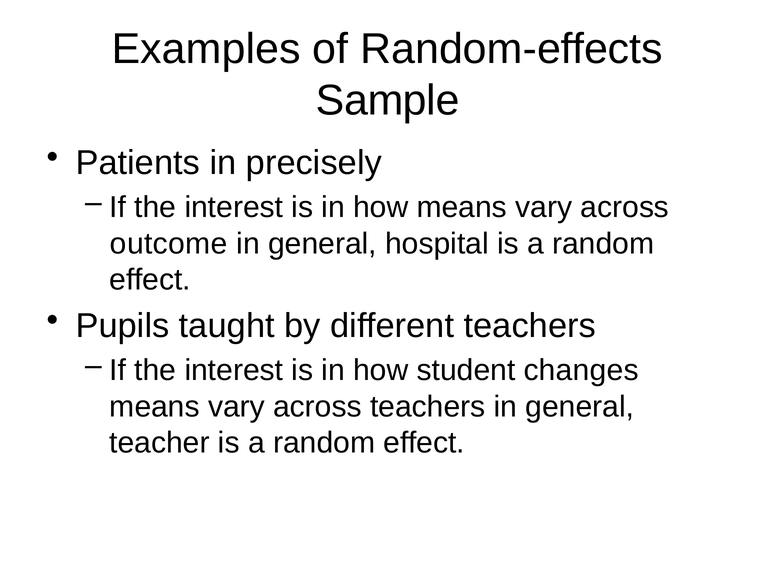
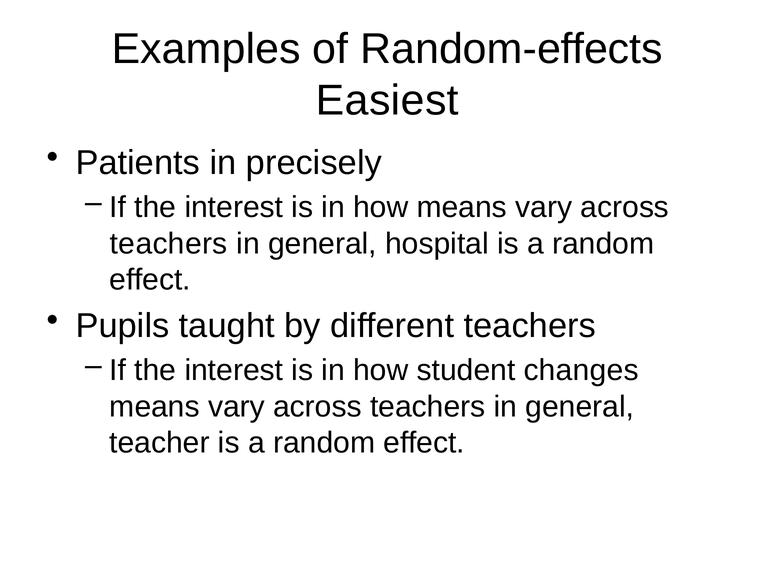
Sample: Sample -> Easiest (387, 101)
outcome: outcome -> teachers (169, 243)
